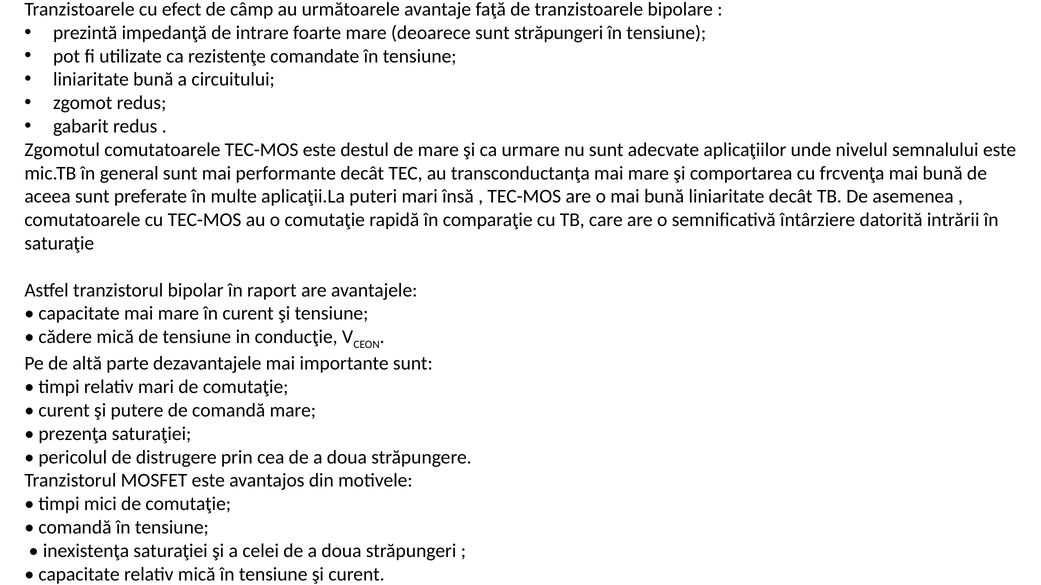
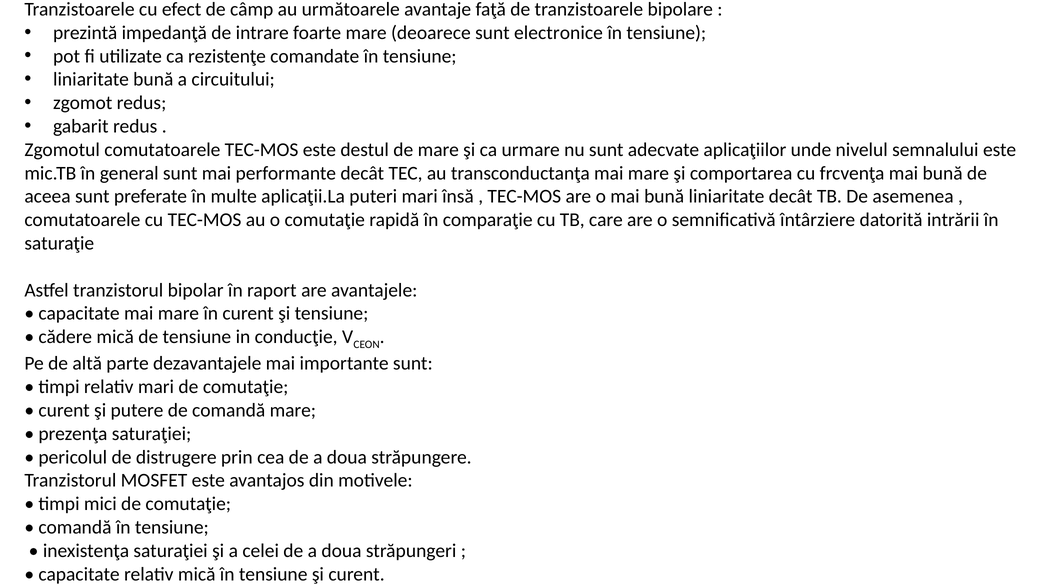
sunt străpungeri: străpungeri -> electronice (558, 33)
